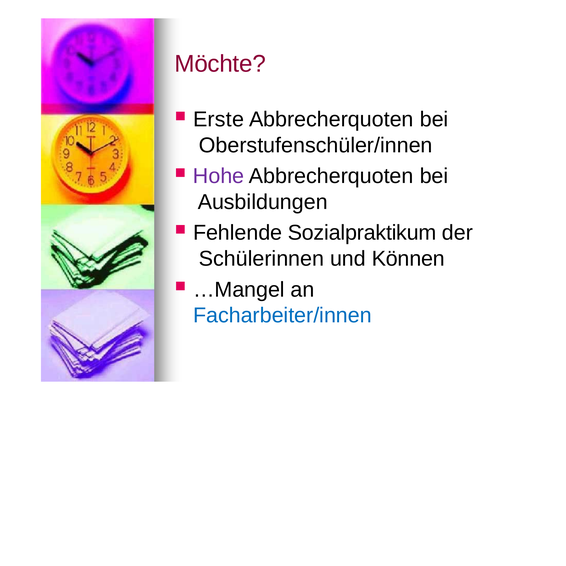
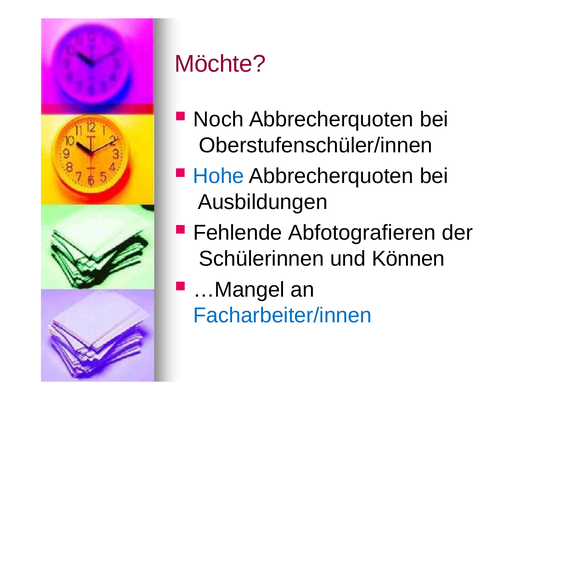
Erste: Erste -> Noch (219, 119)
Hohe colour: purple -> blue (219, 176)
Sozialpraktikum: Sozialpraktikum -> Abfotografieren (362, 233)
